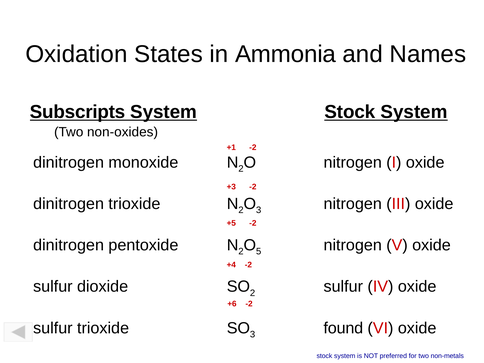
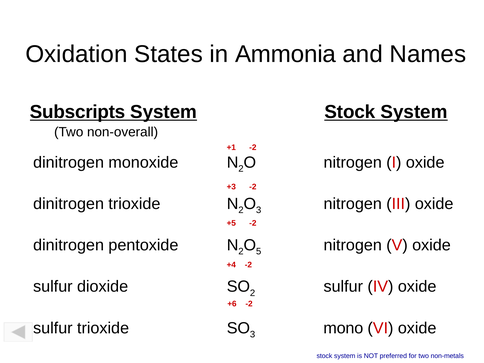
non-oxides: non-oxides -> non-overall (123, 132)
found: found -> mono (343, 328)
